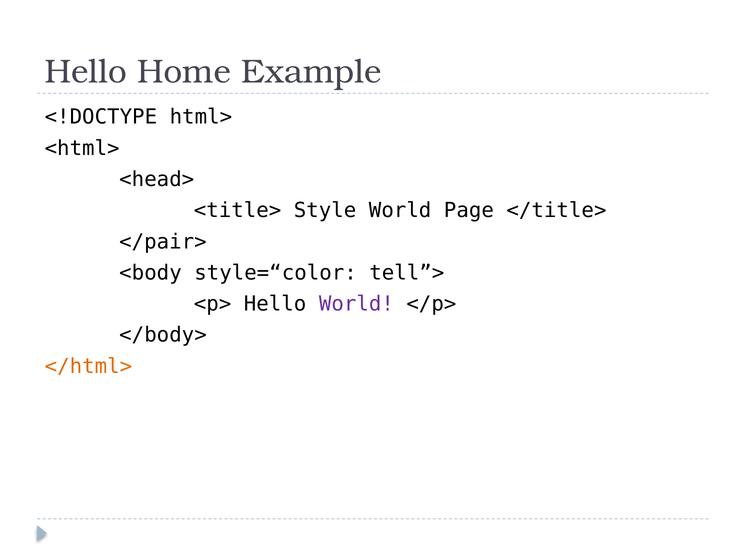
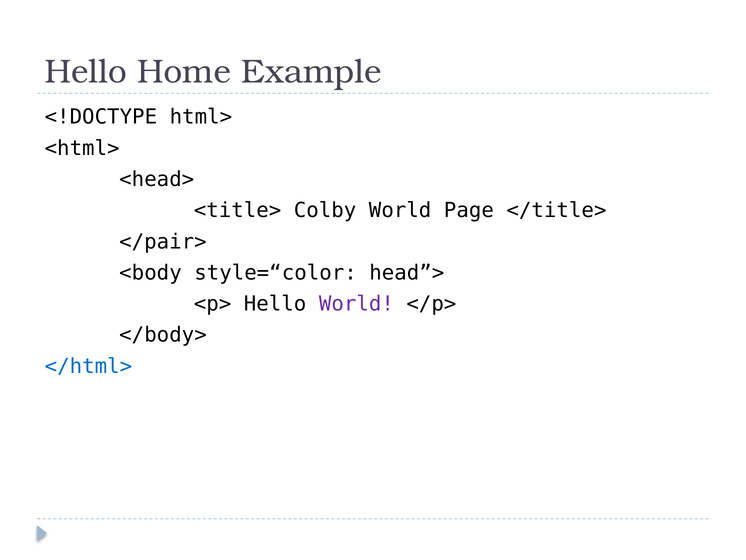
Style: Style -> Colby (325, 210)
tell”>: tell”> -> head”> (407, 273)
</html> colour: orange -> blue (88, 366)
